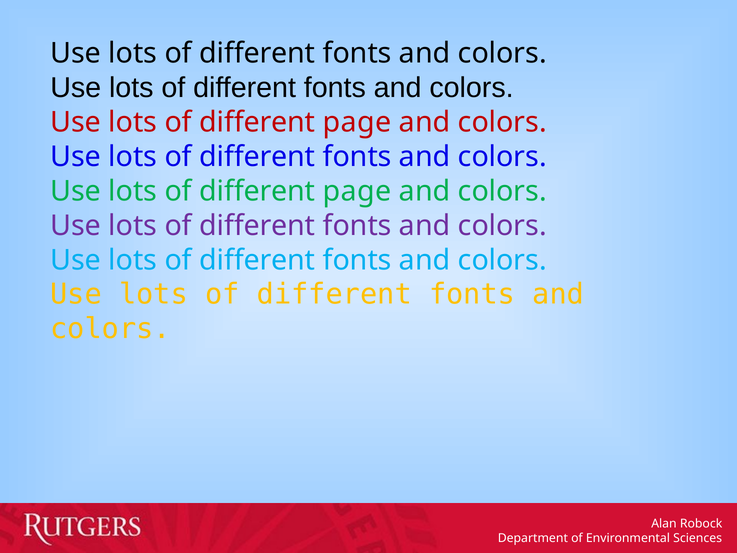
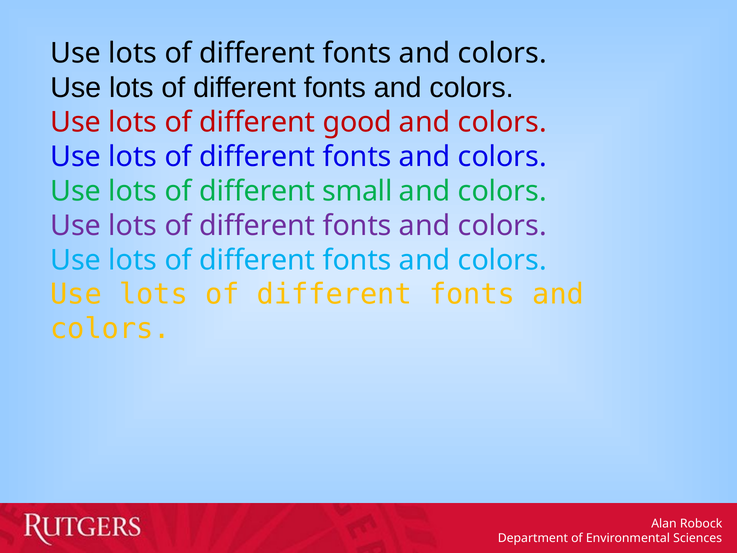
page: page -> good (357, 122)
page: page -> small (357, 191)
